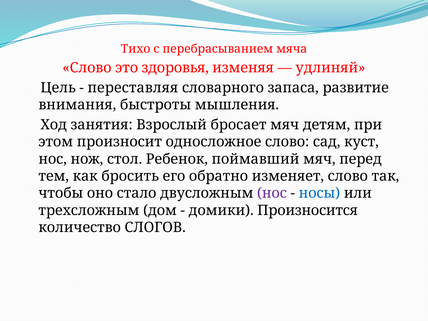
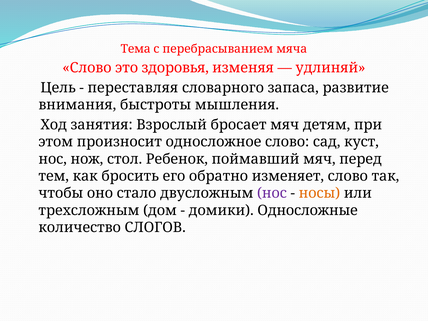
Тихо: Тихо -> Тема (136, 49)
носы colour: blue -> orange (319, 193)
Произносится: Произносится -> Односложные (308, 210)
